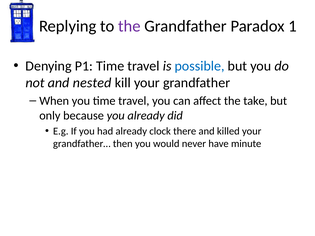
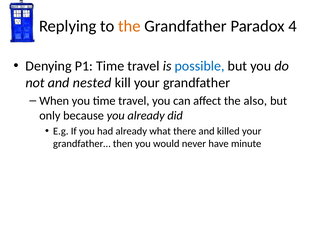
the colour: purple -> orange (129, 26)
1: 1 -> 4 (293, 26)
take: take -> also (255, 101)
clock: clock -> what (160, 131)
